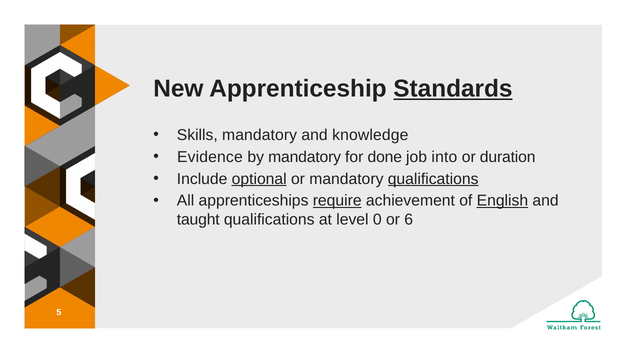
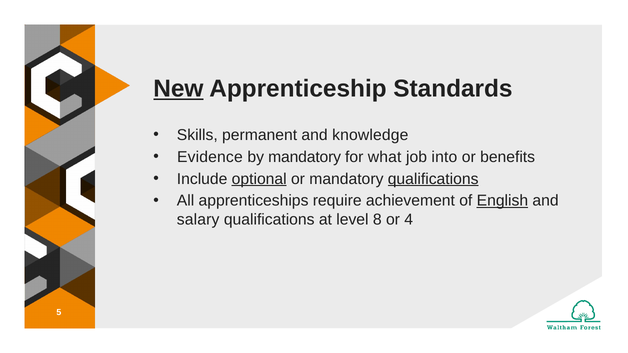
New underline: none -> present (178, 89)
Standards underline: present -> none (453, 89)
Skills mandatory: mandatory -> permanent (260, 135)
done: done -> what (385, 157)
duration: duration -> benefits (508, 157)
require underline: present -> none (337, 201)
taught: taught -> salary (198, 220)
0: 0 -> 8 (377, 220)
6: 6 -> 4 (409, 220)
